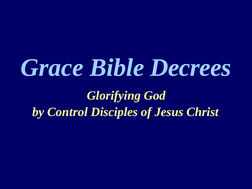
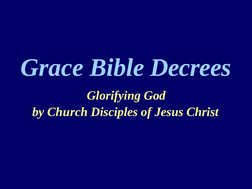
Control: Control -> Church (67, 112)
